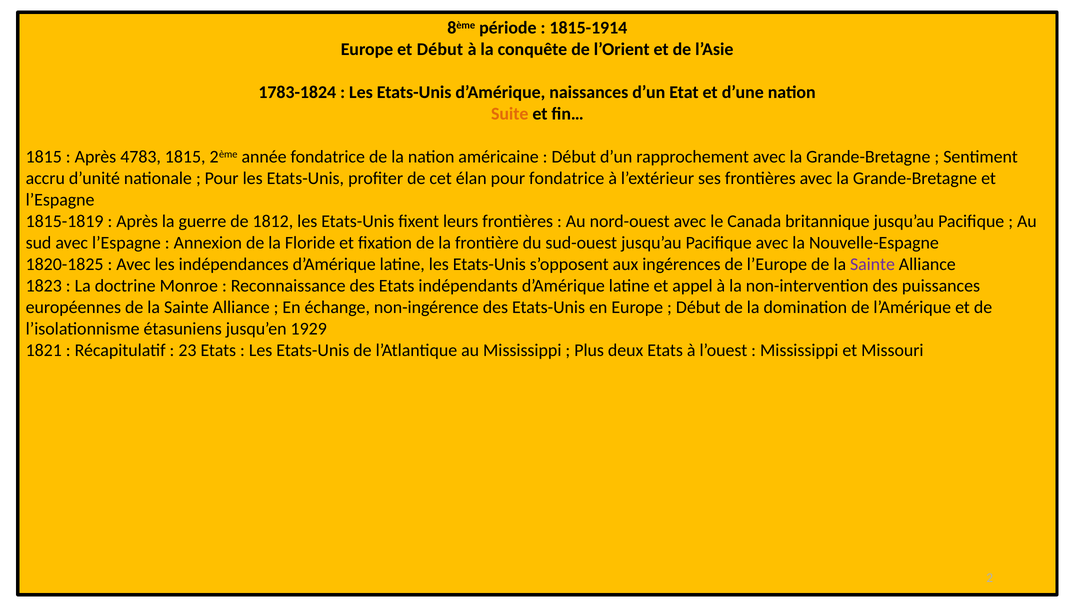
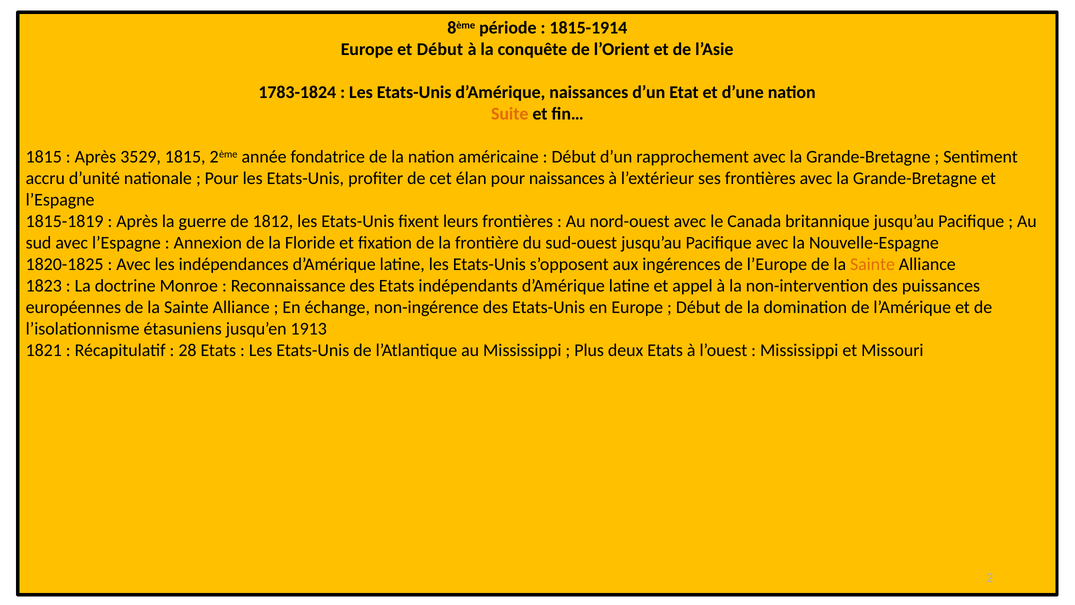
4783: 4783 -> 3529 (141, 157)
pour fondatrice: fondatrice -> naissances (567, 178)
Sainte colour: purple -> orange (872, 264)
1929: 1929 -> 1913 (309, 329)
23: 23 -> 28 (187, 350)
